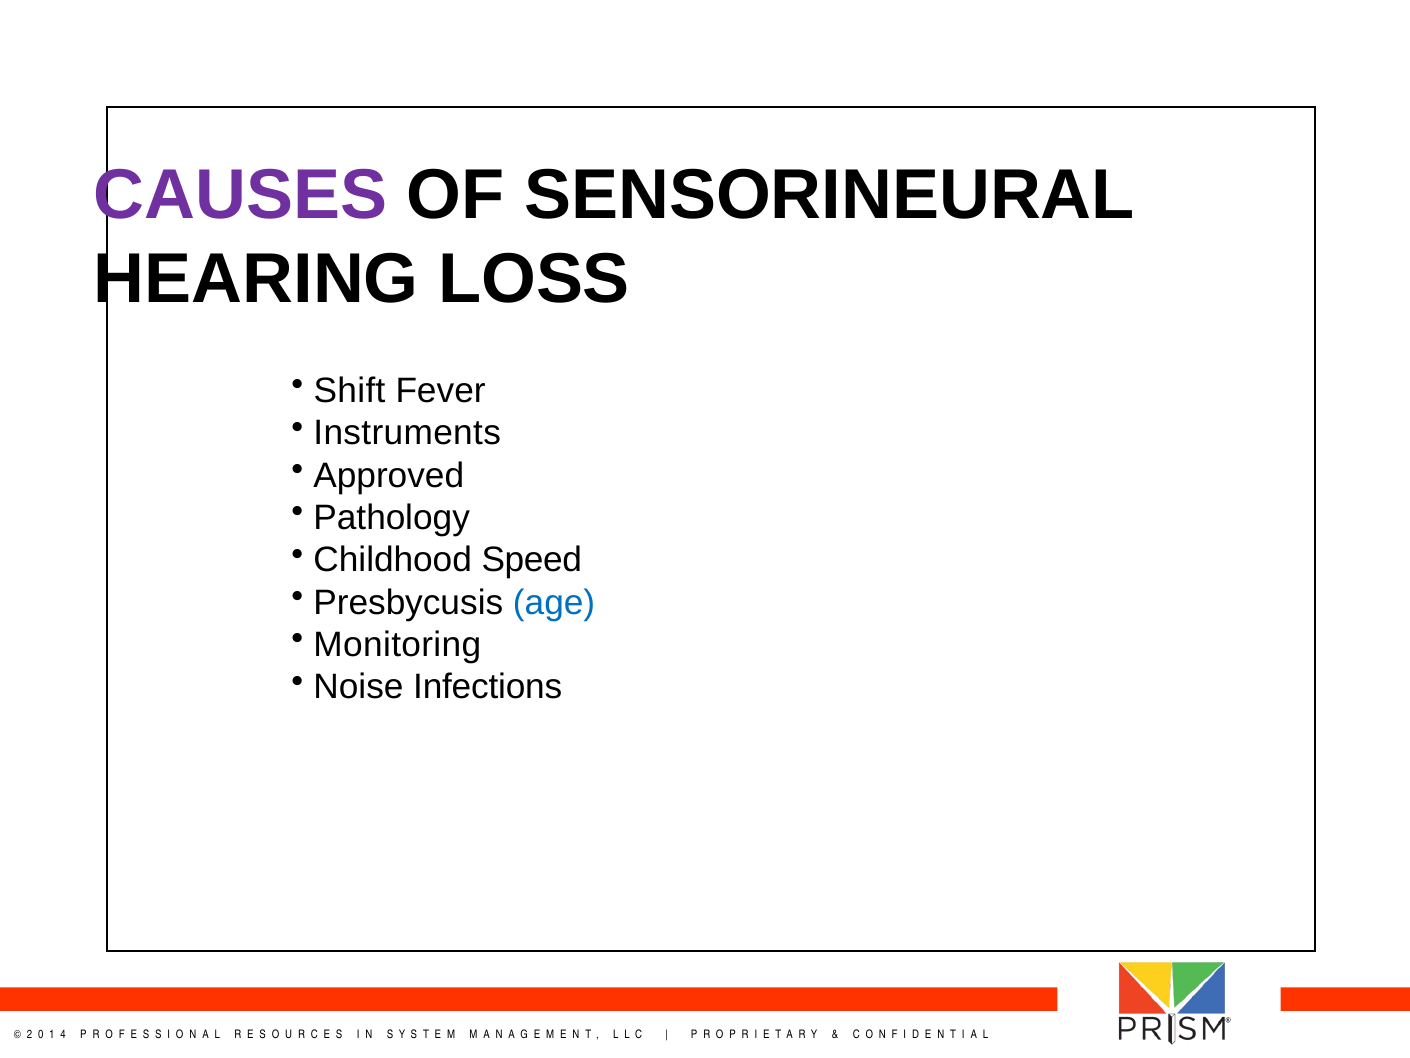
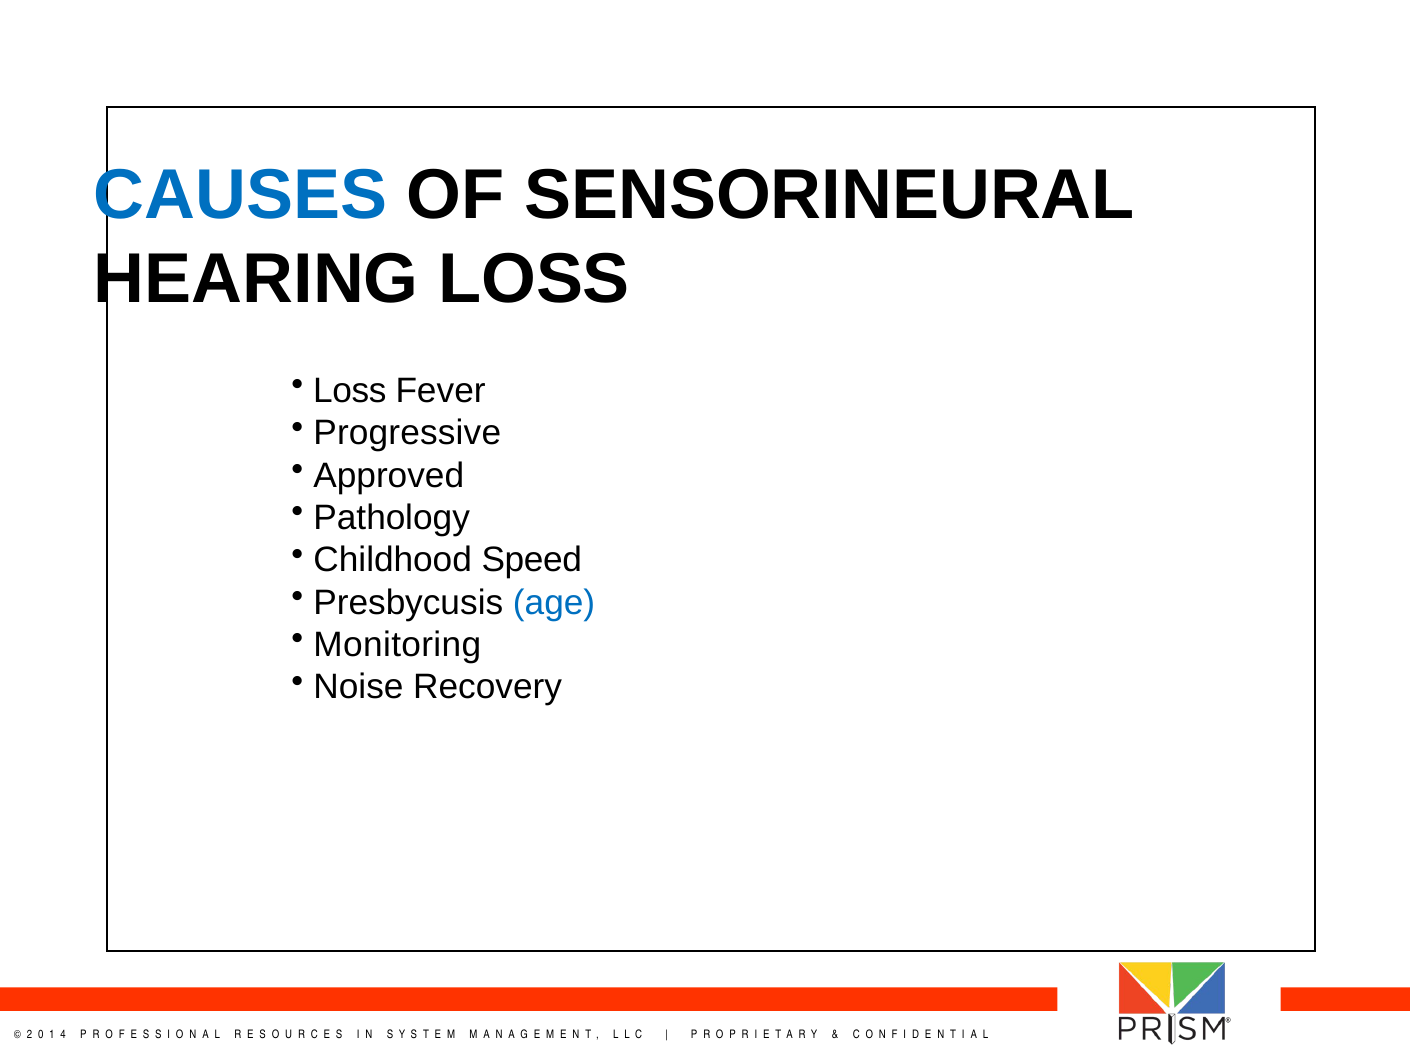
CAUSES colour: purple -> blue (241, 195)
Shift: Shift -> Loss (350, 391)
Instruments: Instruments -> Progressive (407, 433)
Infections: Infections -> Recovery (488, 687)
